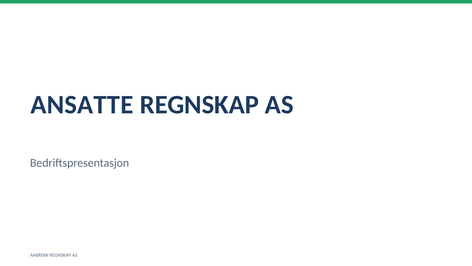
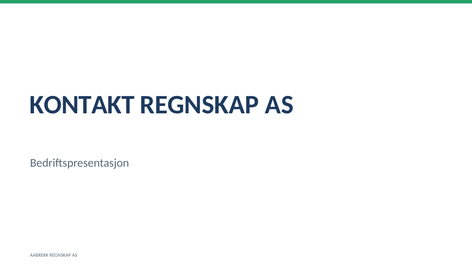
ANSATTE: ANSATTE -> KONTAKT (82, 105)
